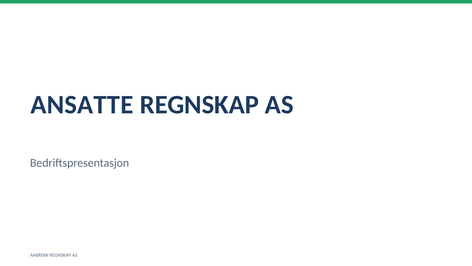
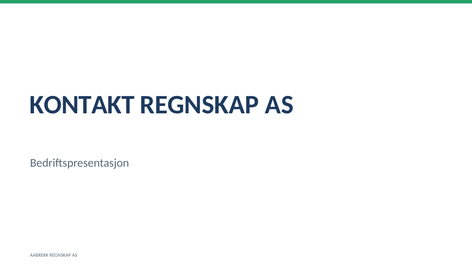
ANSATTE: ANSATTE -> KONTAKT (82, 105)
